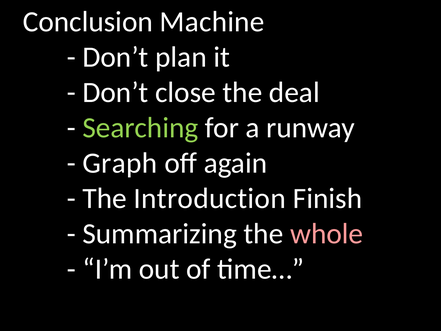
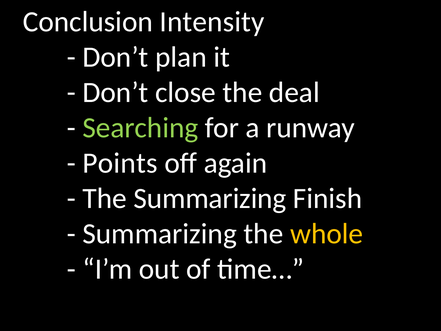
Machine: Machine -> Intensity (212, 22)
Graph: Graph -> Points (120, 163)
The Introduction: Introduction -> Summarizing (210, 198)
whole colour: pink -> yellow (327, 234)
